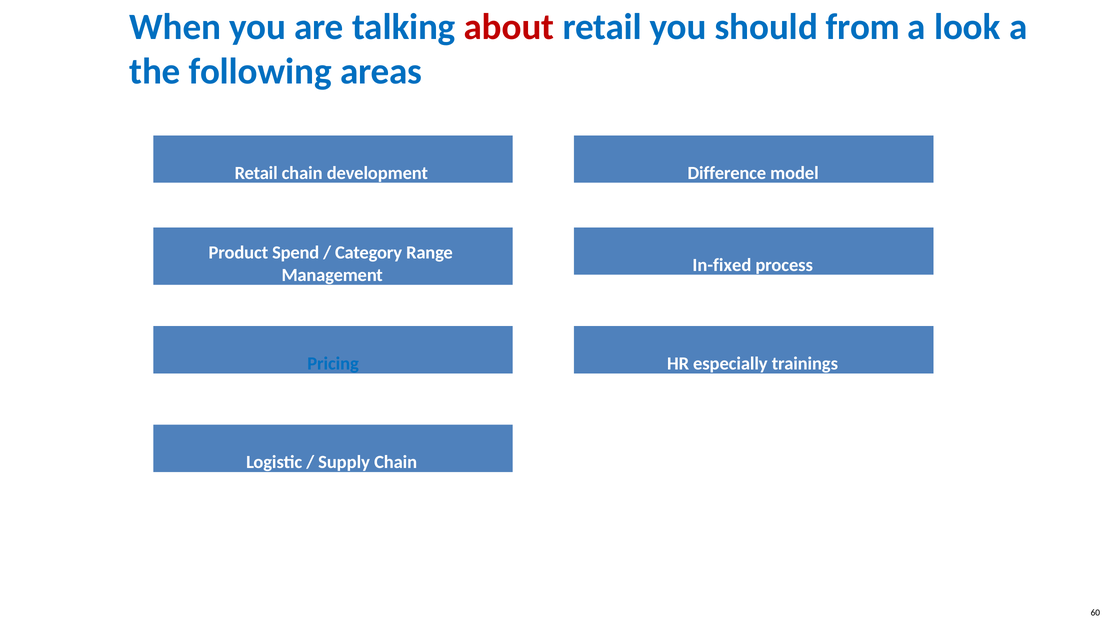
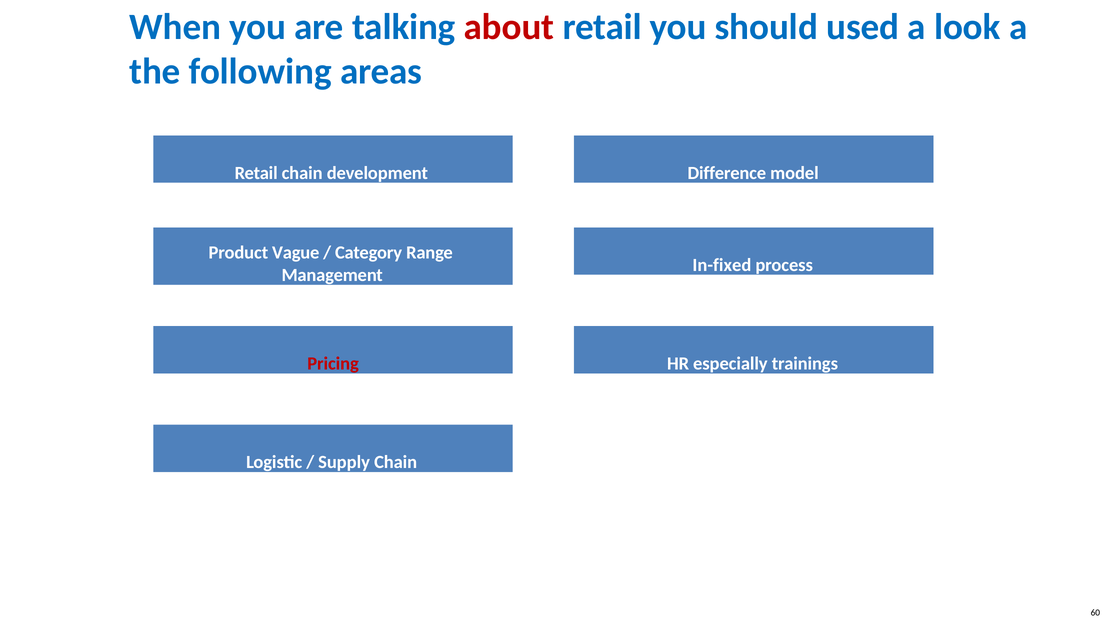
from: from -> used (863, 27)
Spend: Spend -> Vague (296, 253)
Pricing colour: blue -> red (333, 364)
